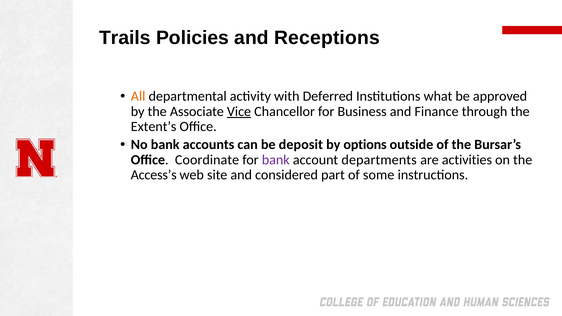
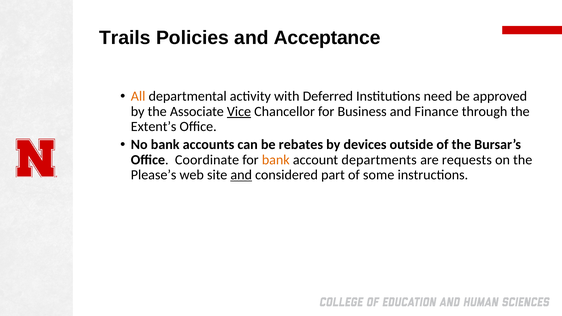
Receptions: Receptions -> Acceptance (327, 38)
what: what -> need (438, 96)
deposit: deposit -> rebates (301, 145)
options: options -> devices (365, 145)
bank colour: purple -> orange (276, 160)
activities: activities -> requests (467, 160)
Access’s: Access’s -> Please’s (154, 175)
and underline: none -> present (241, 175)
